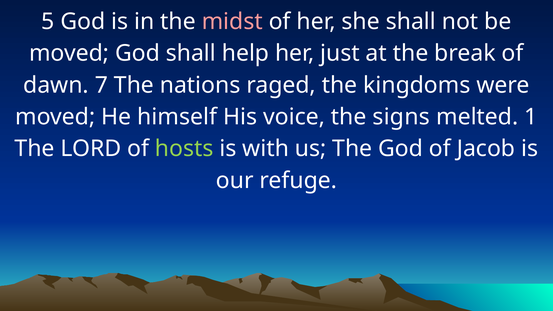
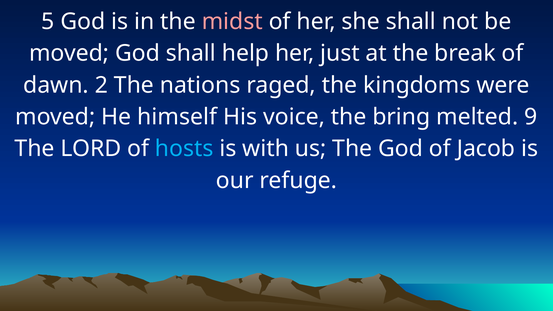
7: 7 -> 2 (101, 85)
signs: signs -> bring (401, 117)
1: 1 -> 9 (531, 117)
hosts colour: light green -> light blue (184, 149)
